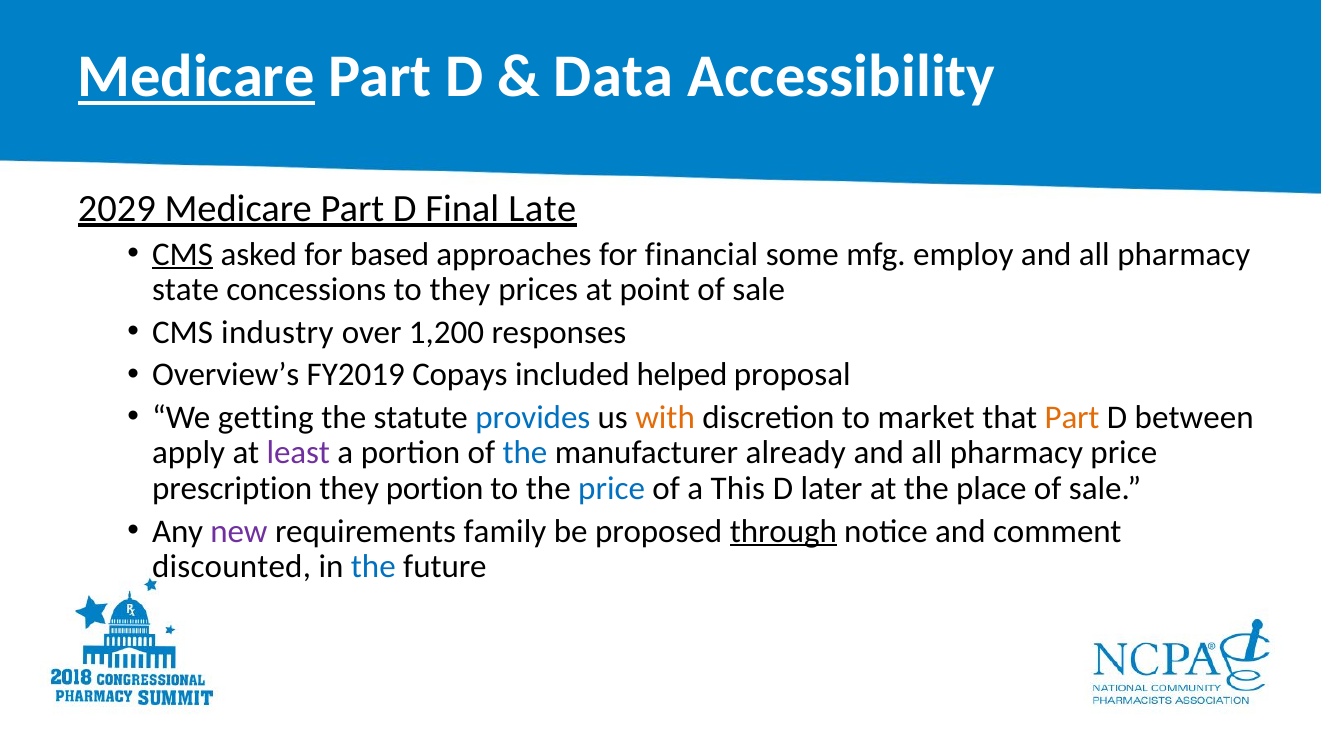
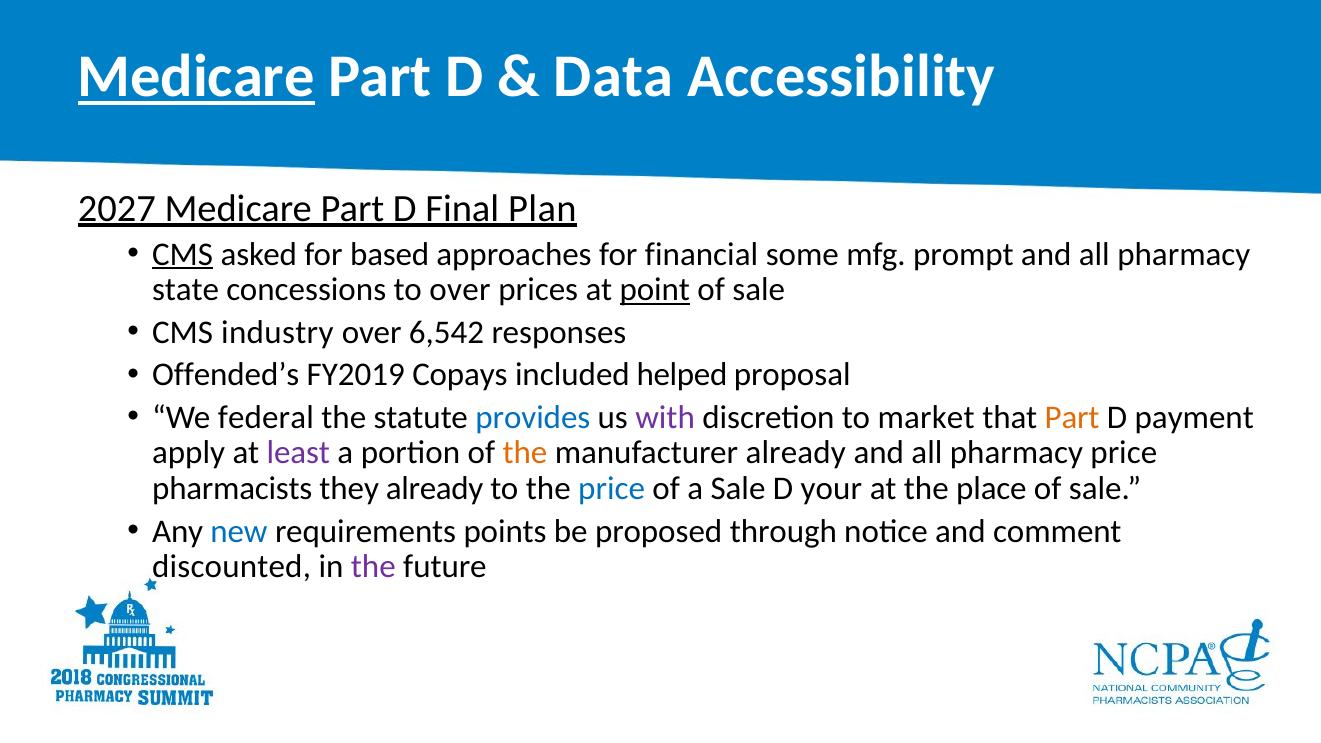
2029: 2029 -> 2027 (117, 209)
Late: Late -> Plan (542, 209)
employ: employ -> prompt (963, 254)
to they: they -> over (460, 290)
point underline: none -> present (655, 290)
1,200: 1,200 -> 6,542 (447, 332)
Overview’s: Overview’s -> Offended’s (226, 375)
getting: getting -> federal (266, 417)
with colour: orange -> purple (665, 417)
between: between -> payment (1194, 417)
the colour: blue -> orange (525, 453)
prescription: prescription -> pharmacists (232, 489)
they portion: portion -> already (435, 489)
a This: This -> Sale (738, 489)
later: later -> your (831, 489)
new colour: purple -> blue (239, 531)
family: family -> points (505, 531)
through underline: present -> none (783, 531)
the colour: blue -> purple (373, 567)
